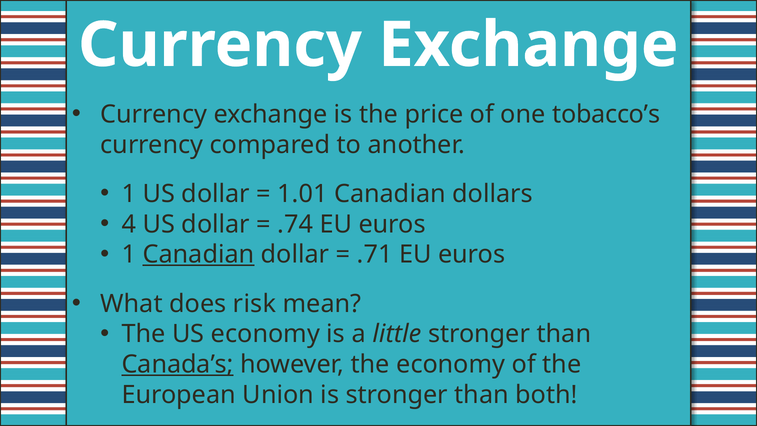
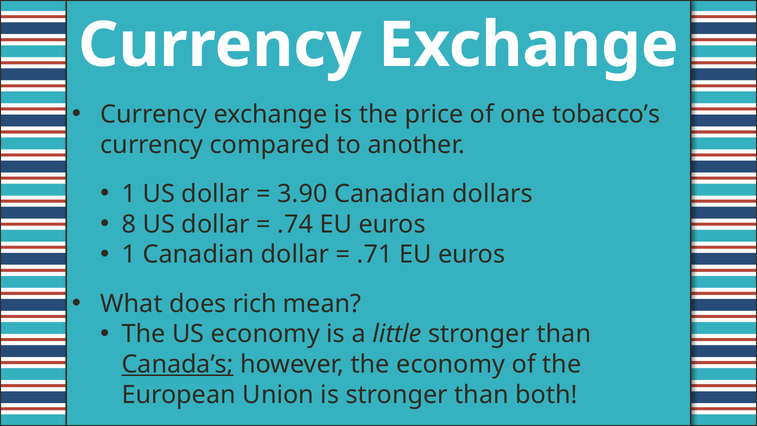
1.01: 1.01 -> 3.90 (302, 194)
4: 4 -> 8 (129, 224)
Canadian underline: present -> none (198, 254)
risk: risk -> rich (255, 304)
